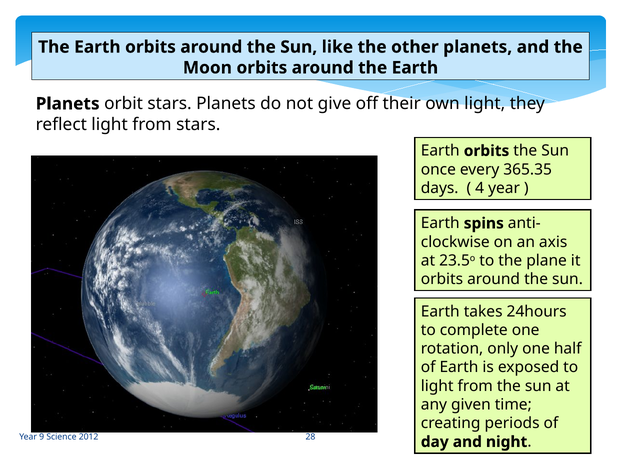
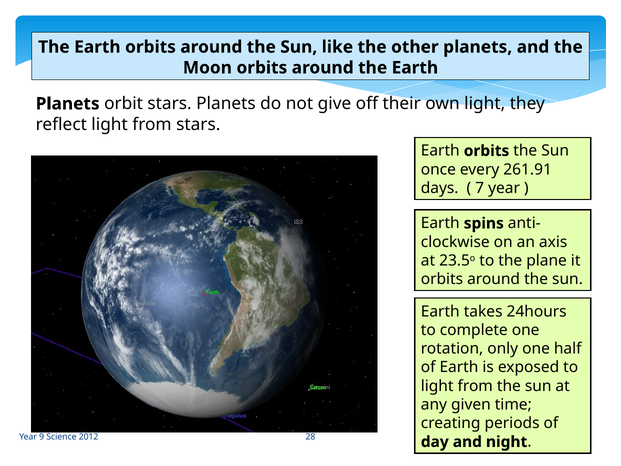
365.35: 365.35 -> 261.91 (528, 169)
4: 4 -> 7 (480, 188)
